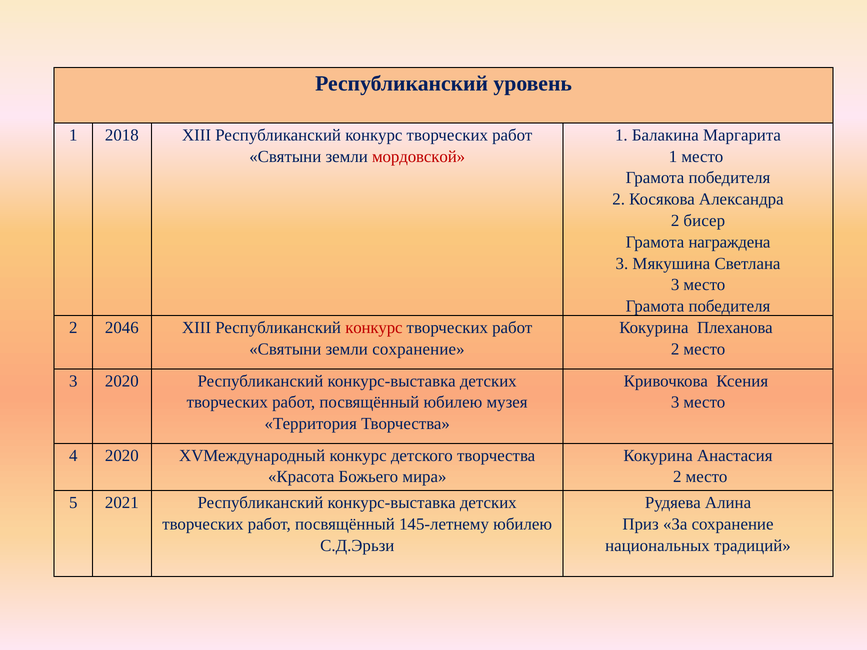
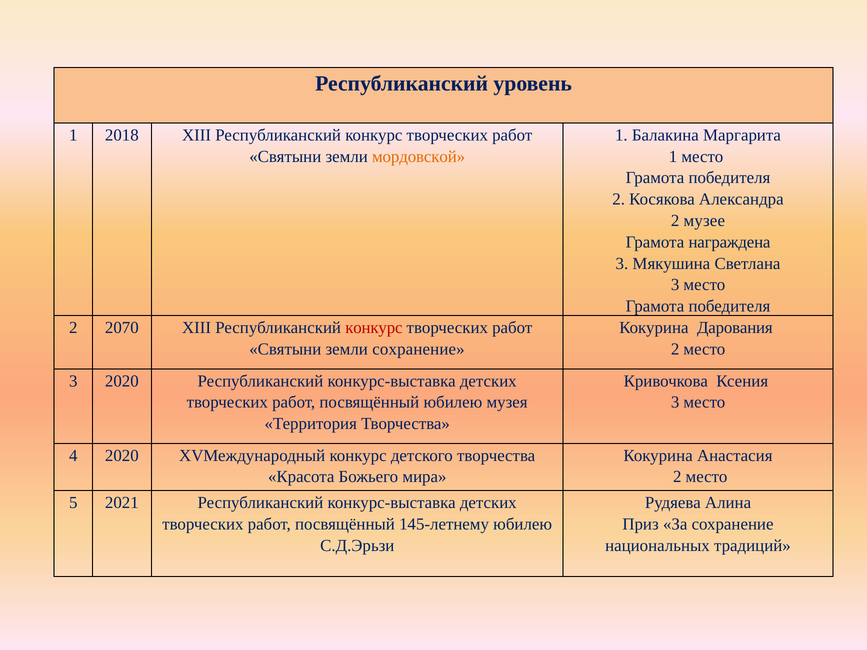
мордовской colour: red -> orange (419, 157)
бисер: бисер -> музее (704, 221)
2046: 2046 -> 2070 (122, 328)
Плеханова: Плеханова -> Дарования (735, 328)
